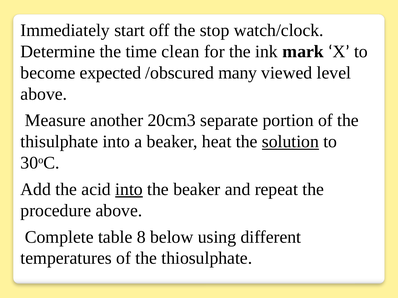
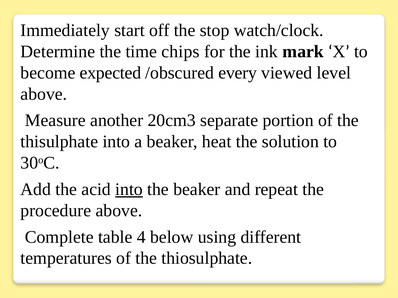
clean: clean -> chips (180, 52)
many: many -> every (238, 73)
solution underline: present -> none (290, 142)
8: 8 -> 4 (141, 237)
